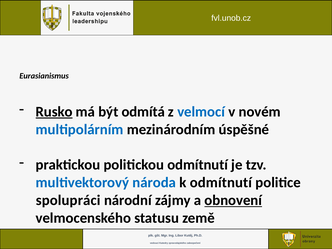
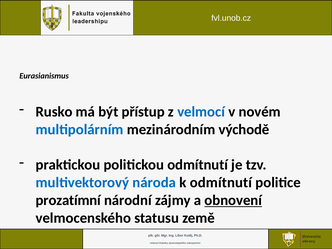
Rusko underline: present -> none (54, 112)
odmítá: odmítá -> přístup (143, 112)
úspěšné: úspěšné -> východě (244, 129)
spolupráci: spolupráci -> prozatímní (68, 200)
